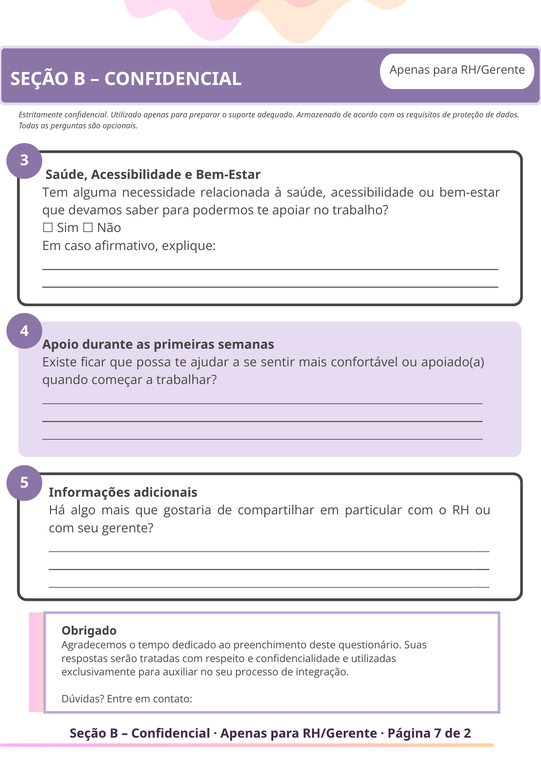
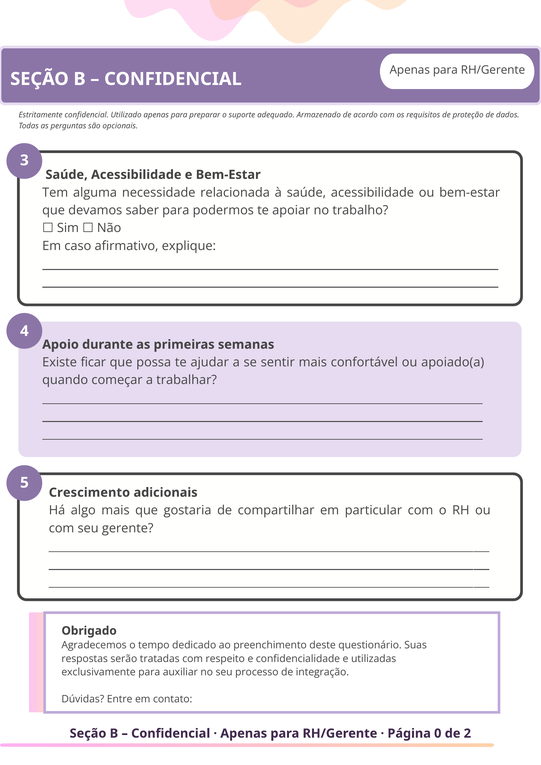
Informações: Informações -> Crescimento (89, 493)
7: 7 -> 0 (438, 734)
